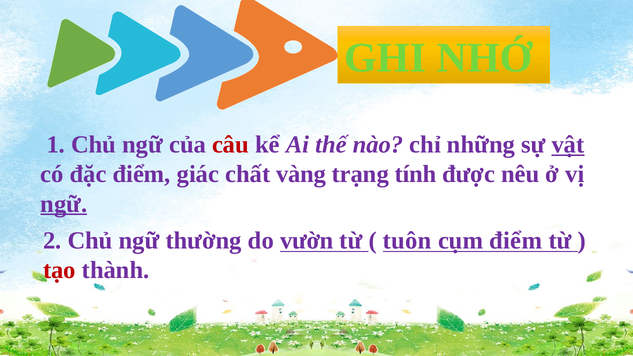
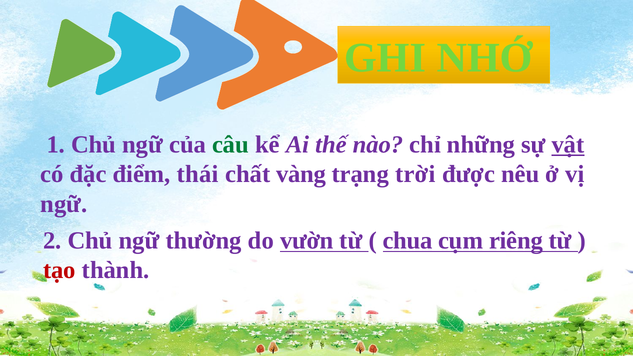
câu colour: red -> green (231, 145)
giác: giác -> thái (198, 174)
tính: tính -> trời (415, 174)
ngữ underline: present -> none (64, 204)
tuôn: tuôn -> chua (408, 241)
cụm điểm: điểm -> riêng (516, 241)
